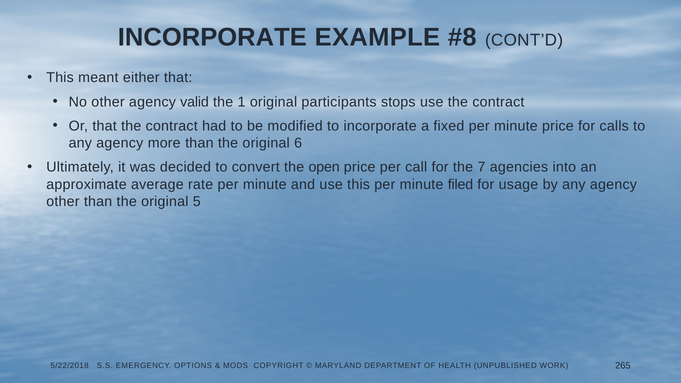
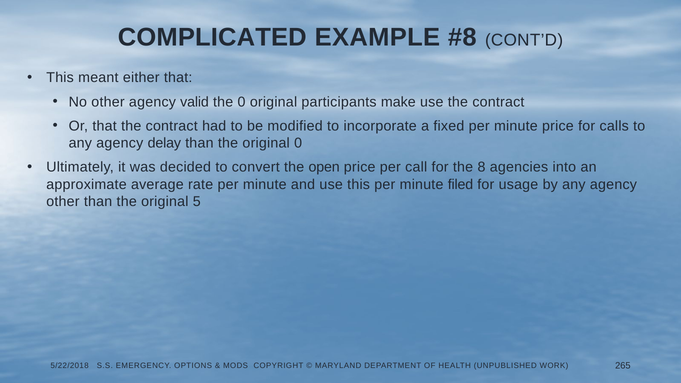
INCORPORATE: INCORPORATE -> COMPLICATED (212, 37)
the 1: 1 -> 0 (241, 102)
stops: stops -> make (398, 102)
more: more -> delay (164, 143)
original 6: 6 -> 0 (298, 143)
7: 7 -> 8 (481, 167)
